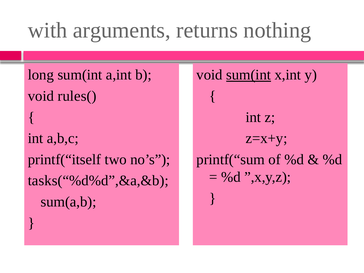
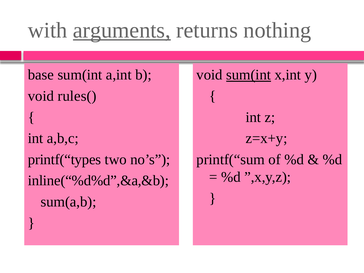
arguments underline: none -> present (122, 30)
long: long -> base (41, 75)
printf(“itself: printf(“itself -> printf(“types (65, 160)
tasks(“%d%d”,&a,&b: tasks(“%d%d”,&a,&b -> inline(“%d%d”,&a,&b (98, 181)
